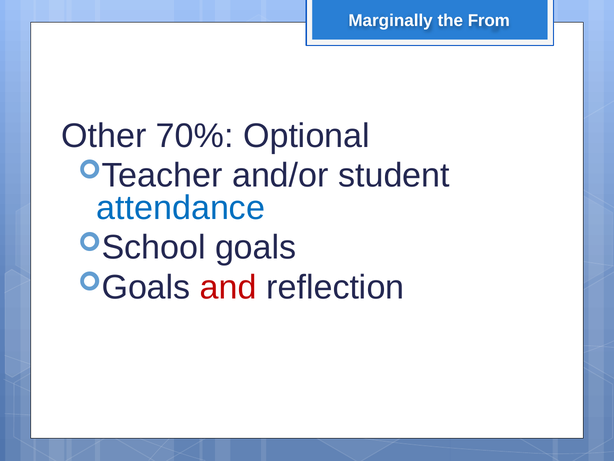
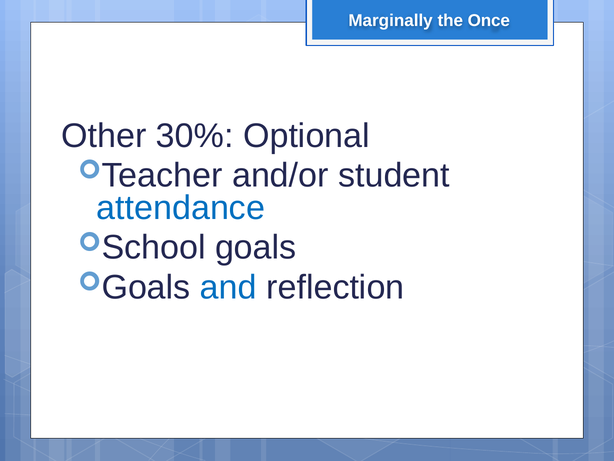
From: From -> Once (489, 20)
70%: 70% -> 30% (195, 136)
and colour: red -> blue (228, 287)
